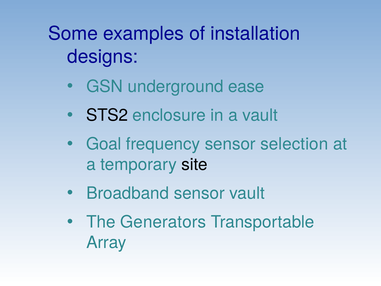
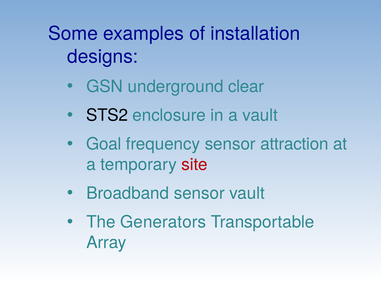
ease: ease -> clear (246, 86)
selection: selection -> attraction (294, 144)
site colour: black -> red (195, 164)
